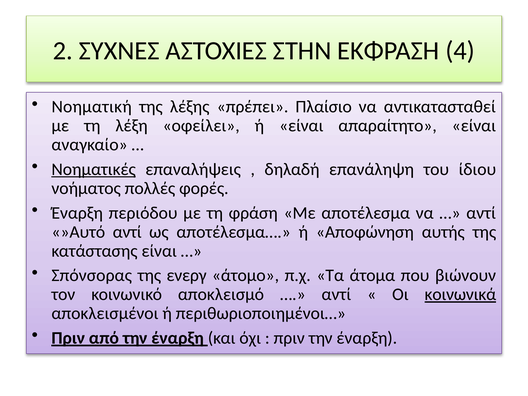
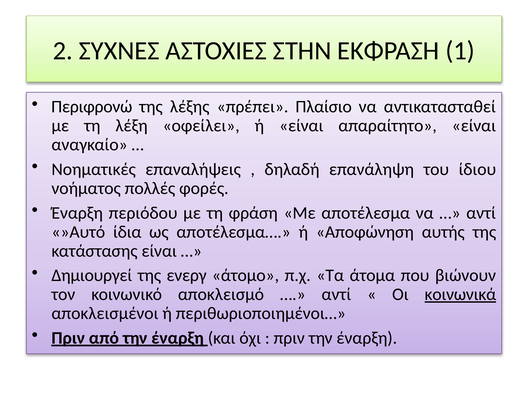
4: 4 -> 1 (460, 51)
Νοηματική: Νοηματική -> Περιφρονώ (92, 107)
Νοηματικές underline: present -> none (94, 169)
»Αυτό αντί: αντί -> ίδια (127, 232)
Σπόνσορας: Σπόνσορας -> Δημιουργεί (92, 275)
